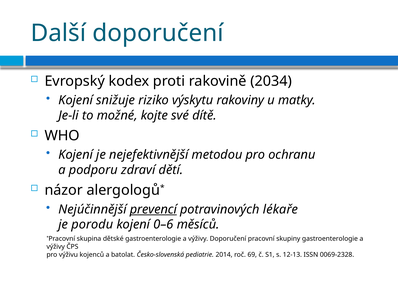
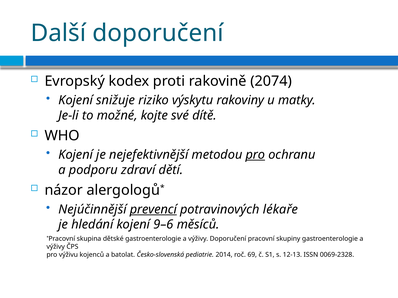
2034: 2034 -> 2074 (271, 81)
pro underline: none -> present (255, 155)
porodu: porodu -> hledání (92, 225)
0–6: 0–6 -> 9–6 (163, 225)
